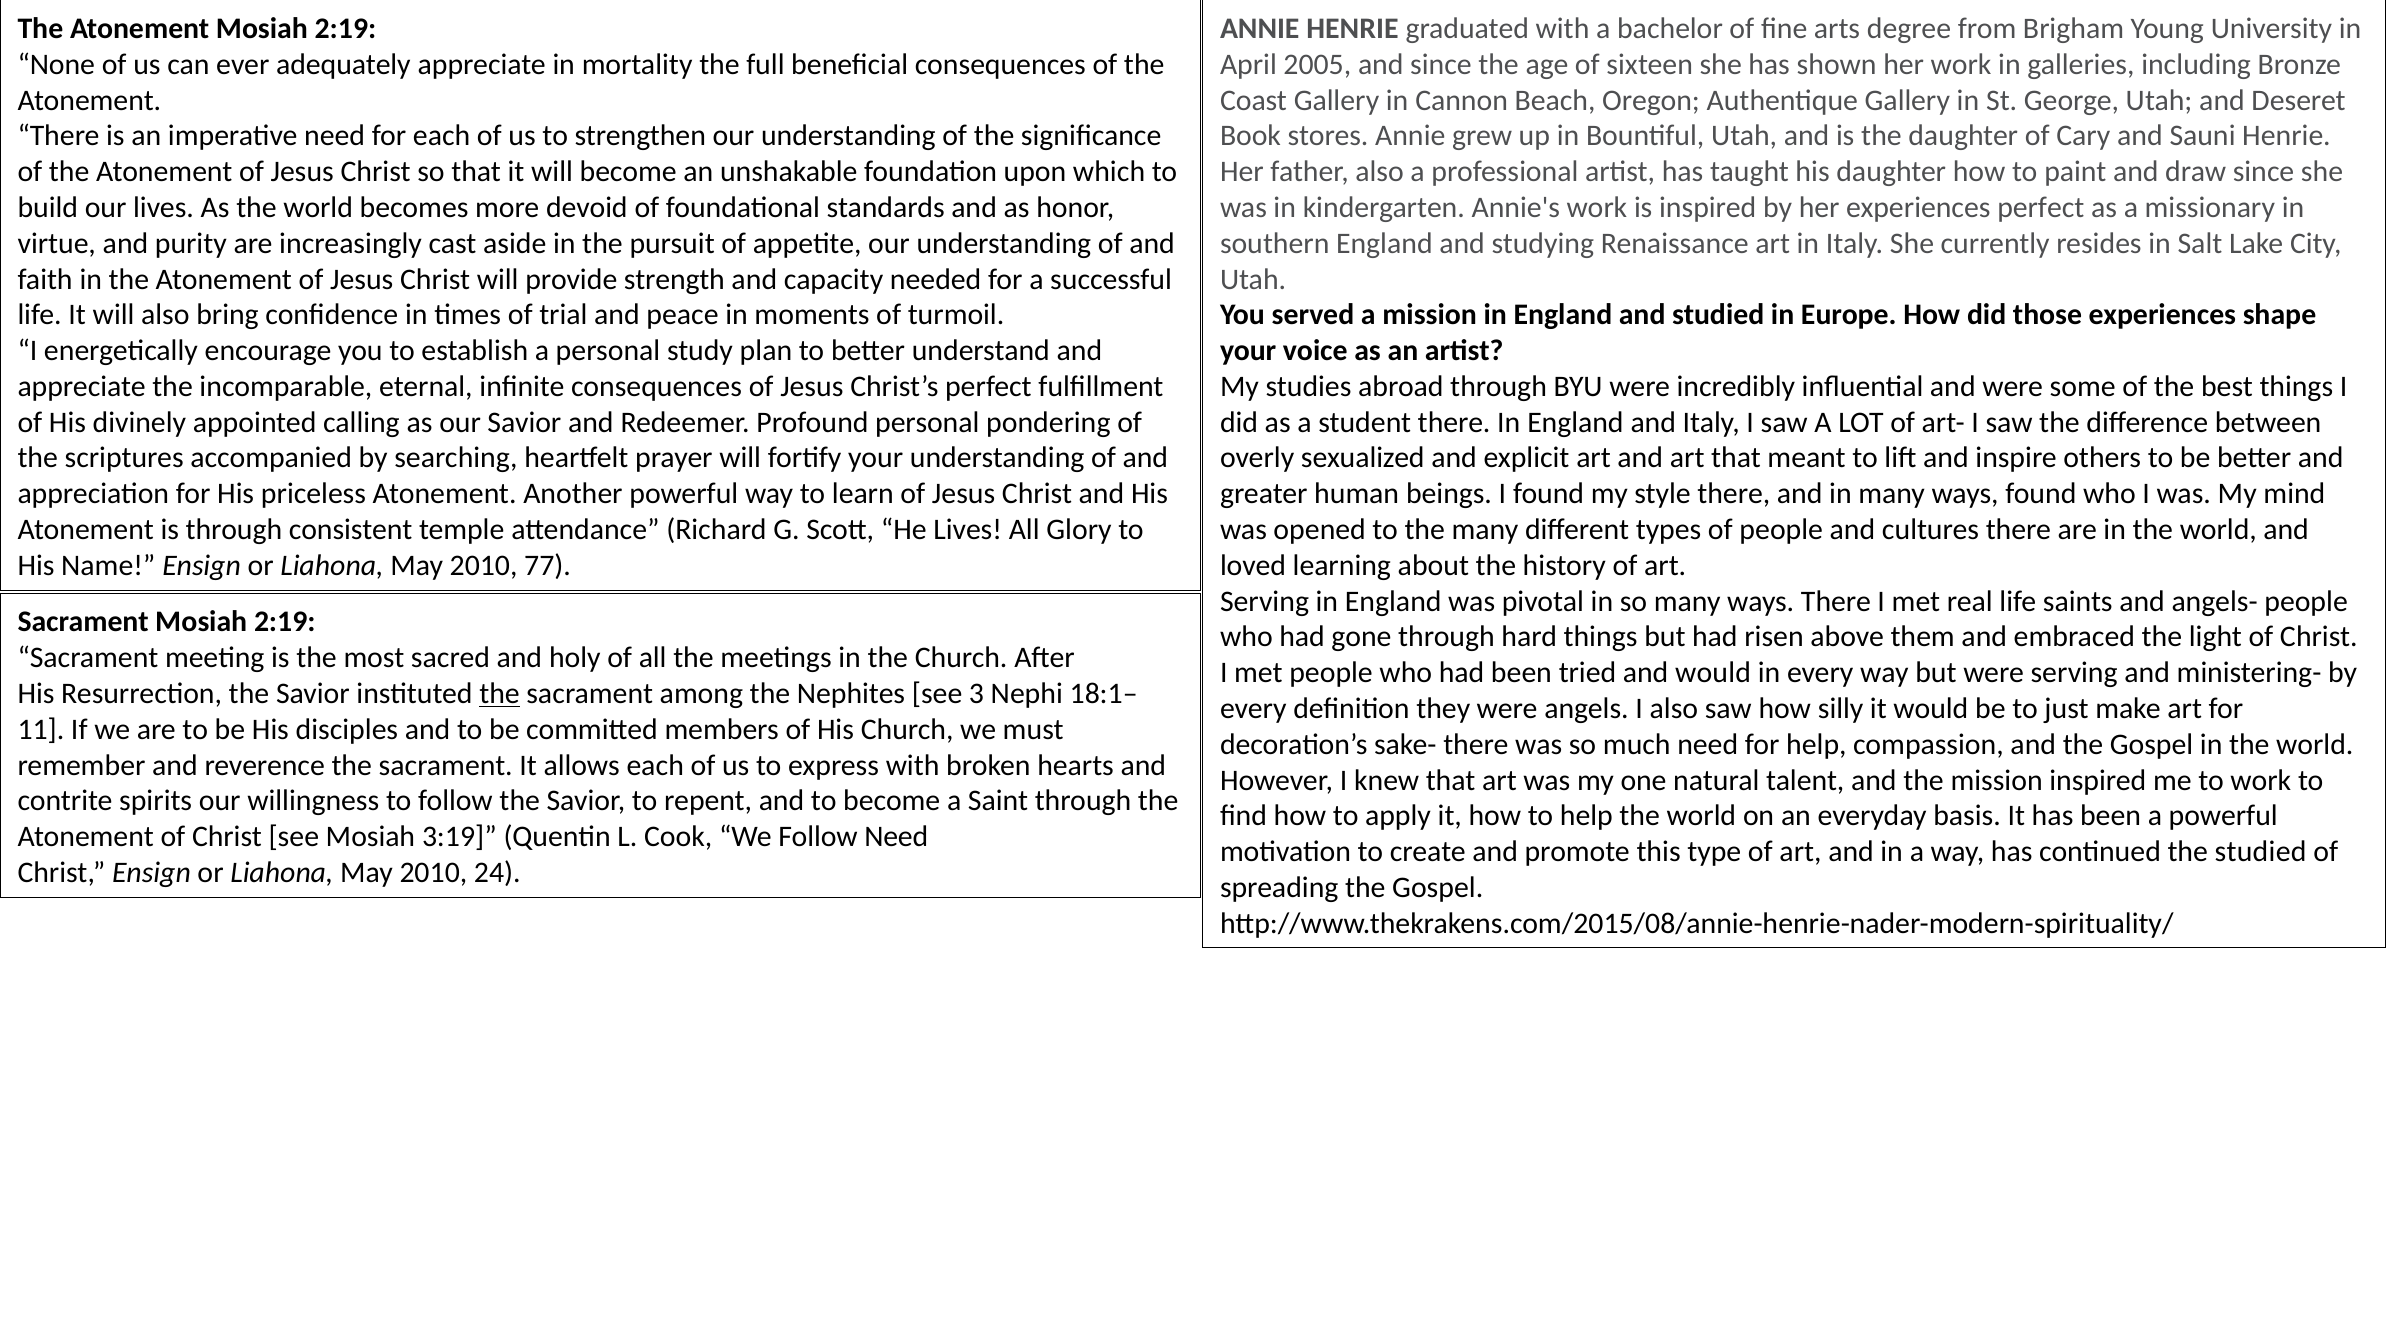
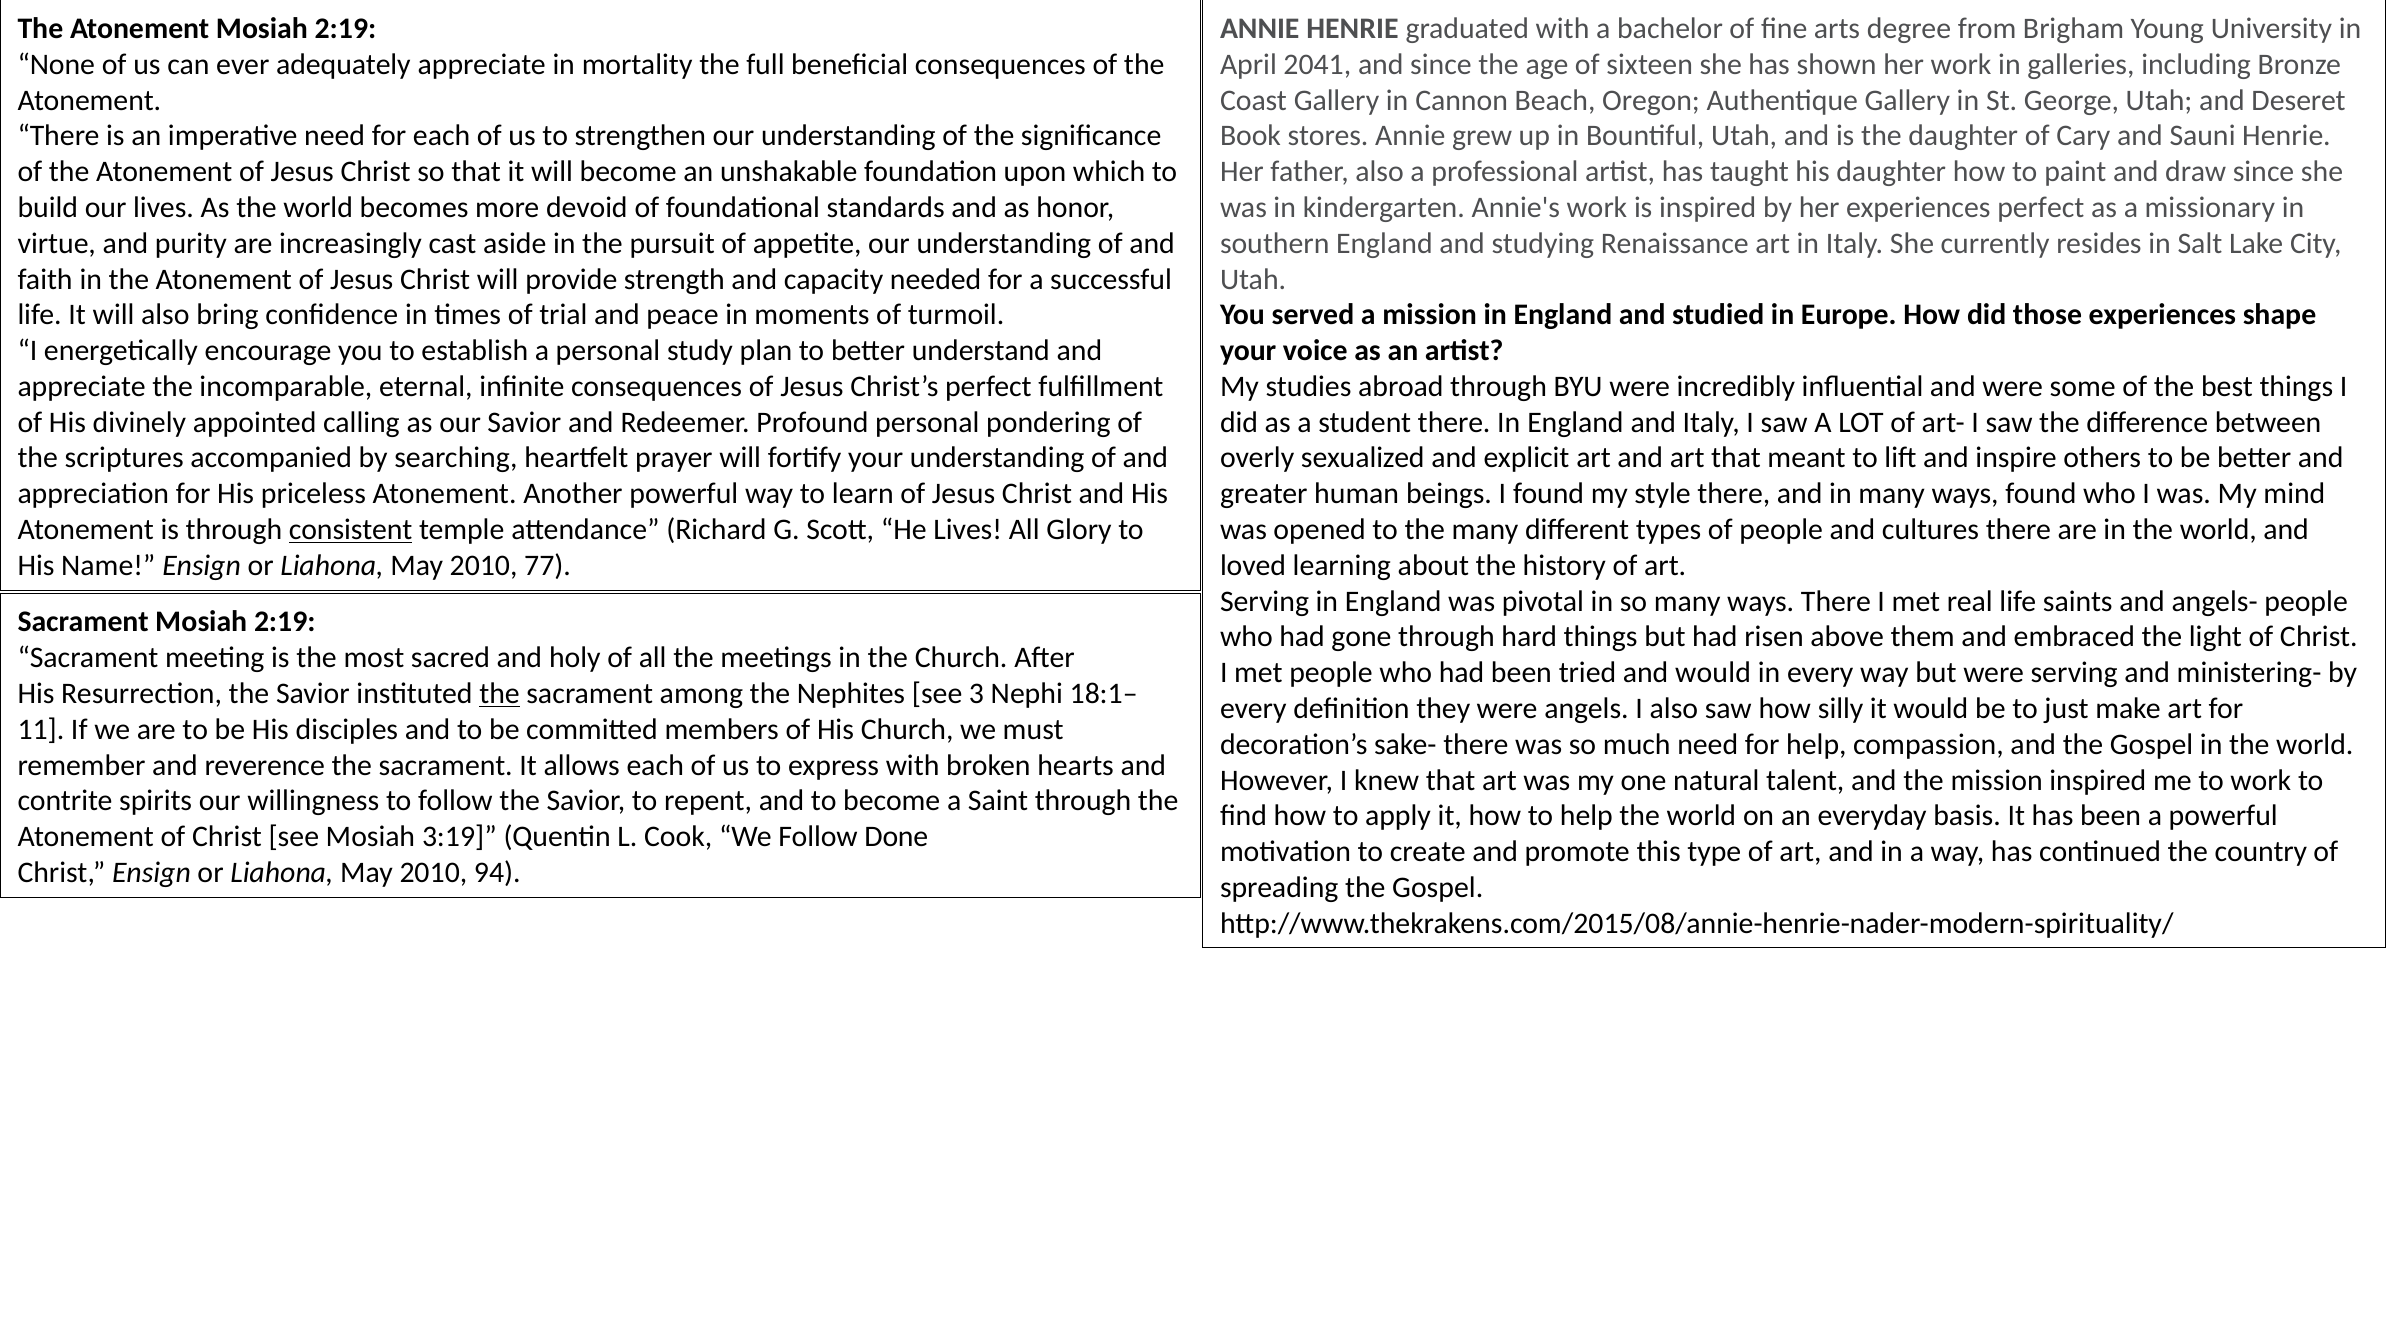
2005: 2005 -> 2041 (1317, 64)
consistent underline: none -> present (351, 530)
Follow Need: Need -> Done (896, 837)
the studied: studied -> country (2261, 852)
24: 24 -> 94 (497, 873)
